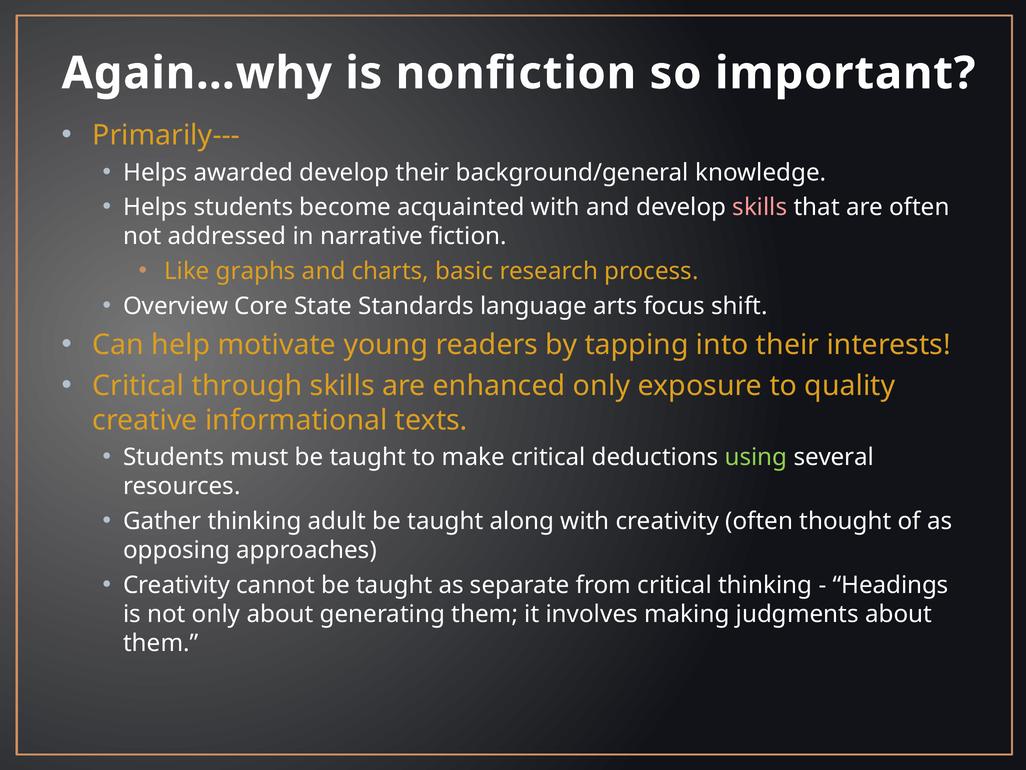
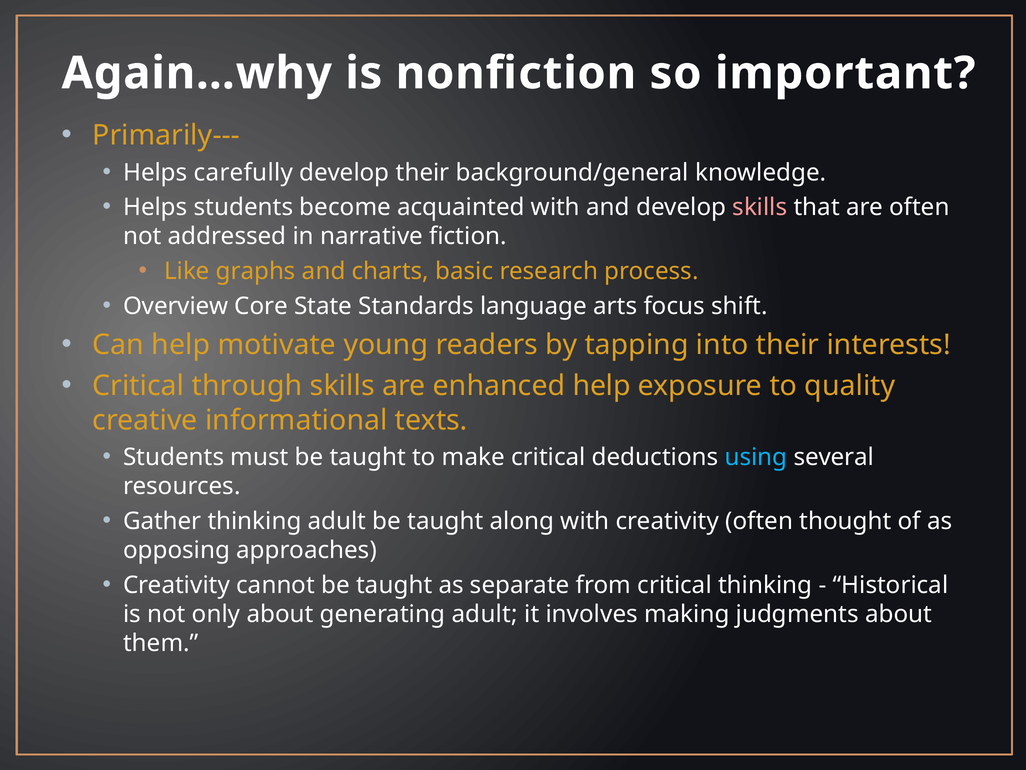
awarded: awarded -> carefully (243, 172)
enhanced only: only -> help (602, 386)
using colour: light green -> light blue (756, 457)
Headings: Headings -> Historical (891, 585)
generating them: them -> adult (485, 614)
